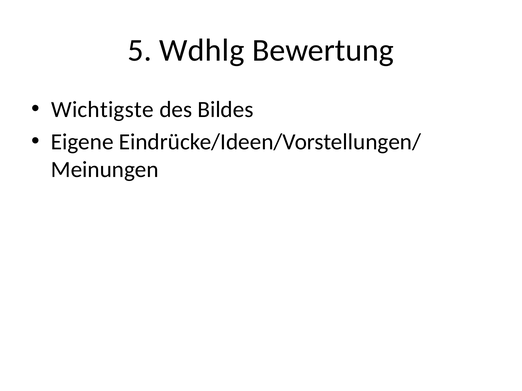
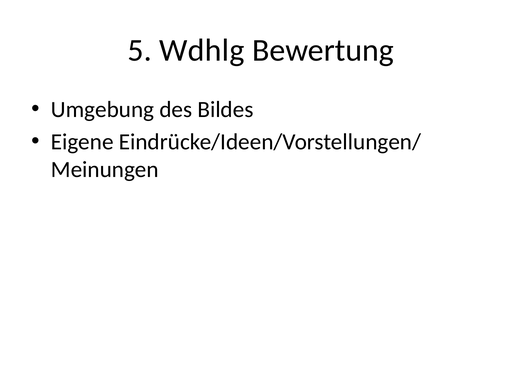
Wichtigste: Wichtigste -> Umgebung (103, 110)
